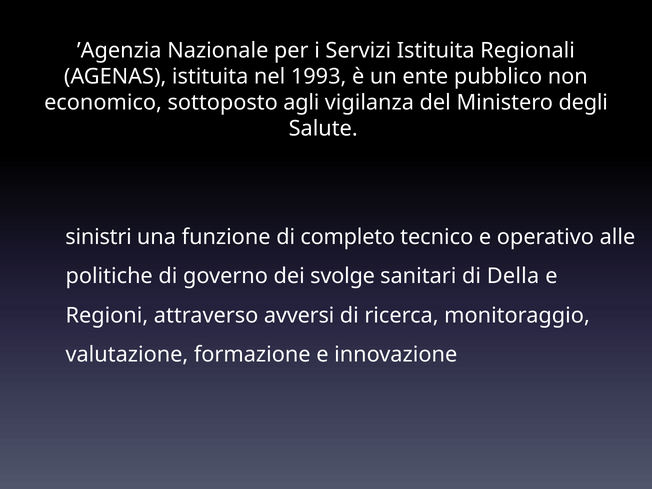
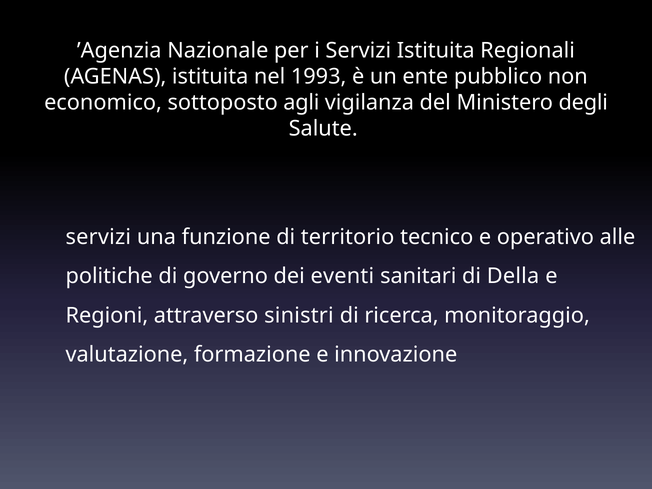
sinistri: sinistri -> servizi (98, 237)
completo: completo -> territorio (348, 237)
svolge: svolge -> eventi (342, 276)
avversi: avversi -> sinistri (299, 315)
